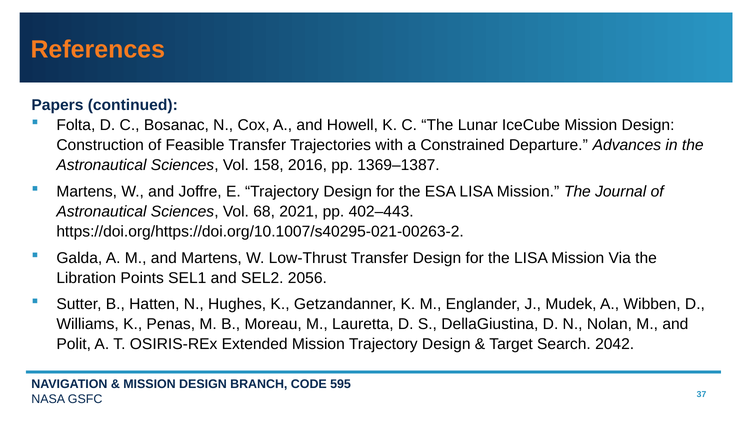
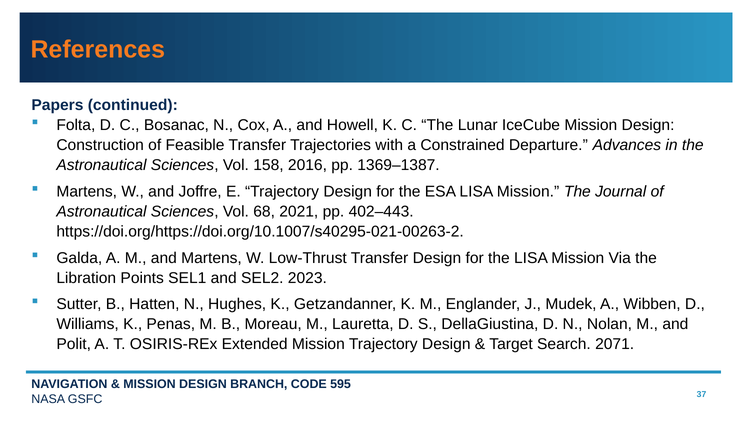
2056: 2056 -> 2023 (307, 278)
2042: 2042 -> 2071 (615, 344)
